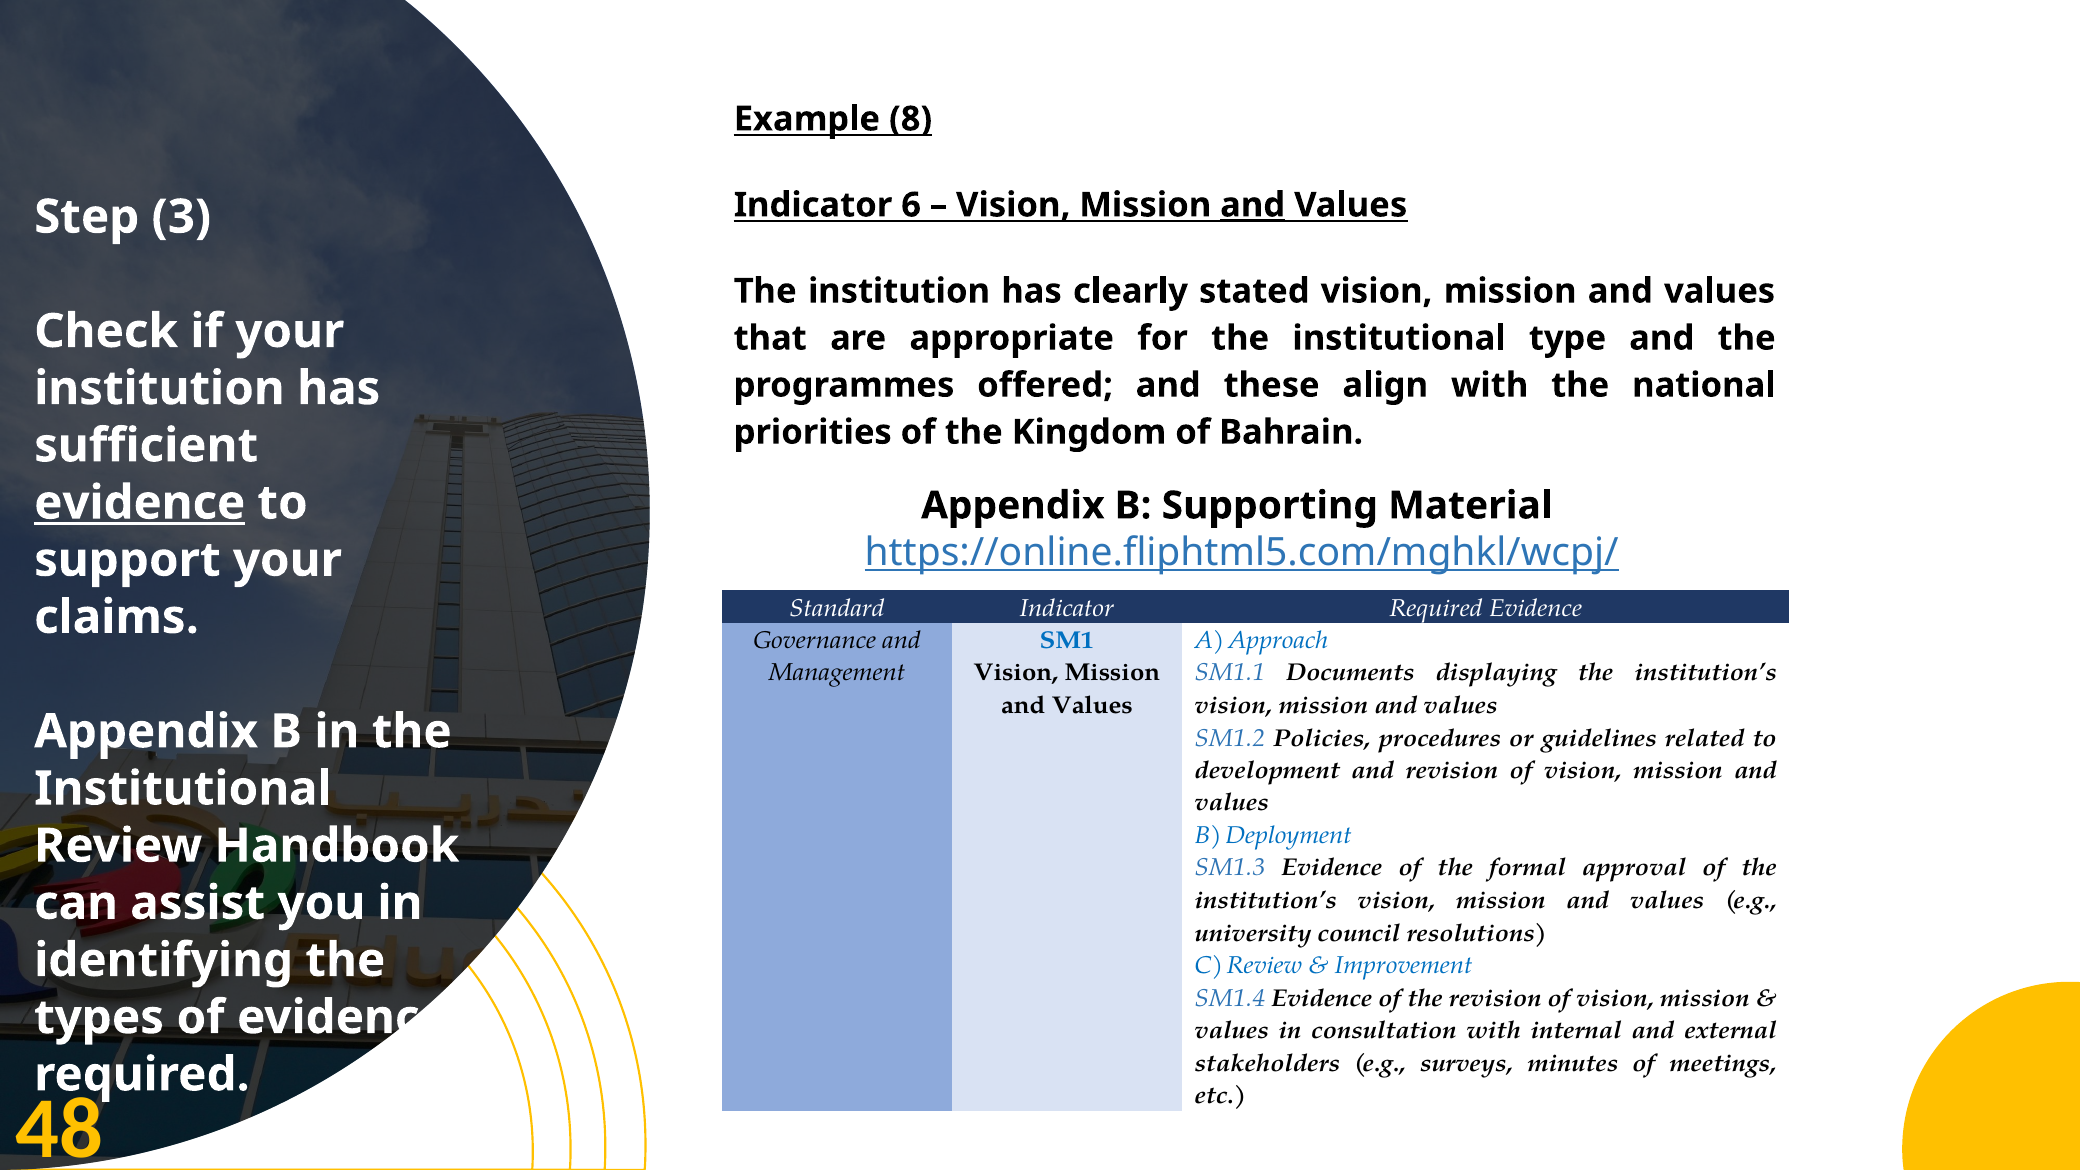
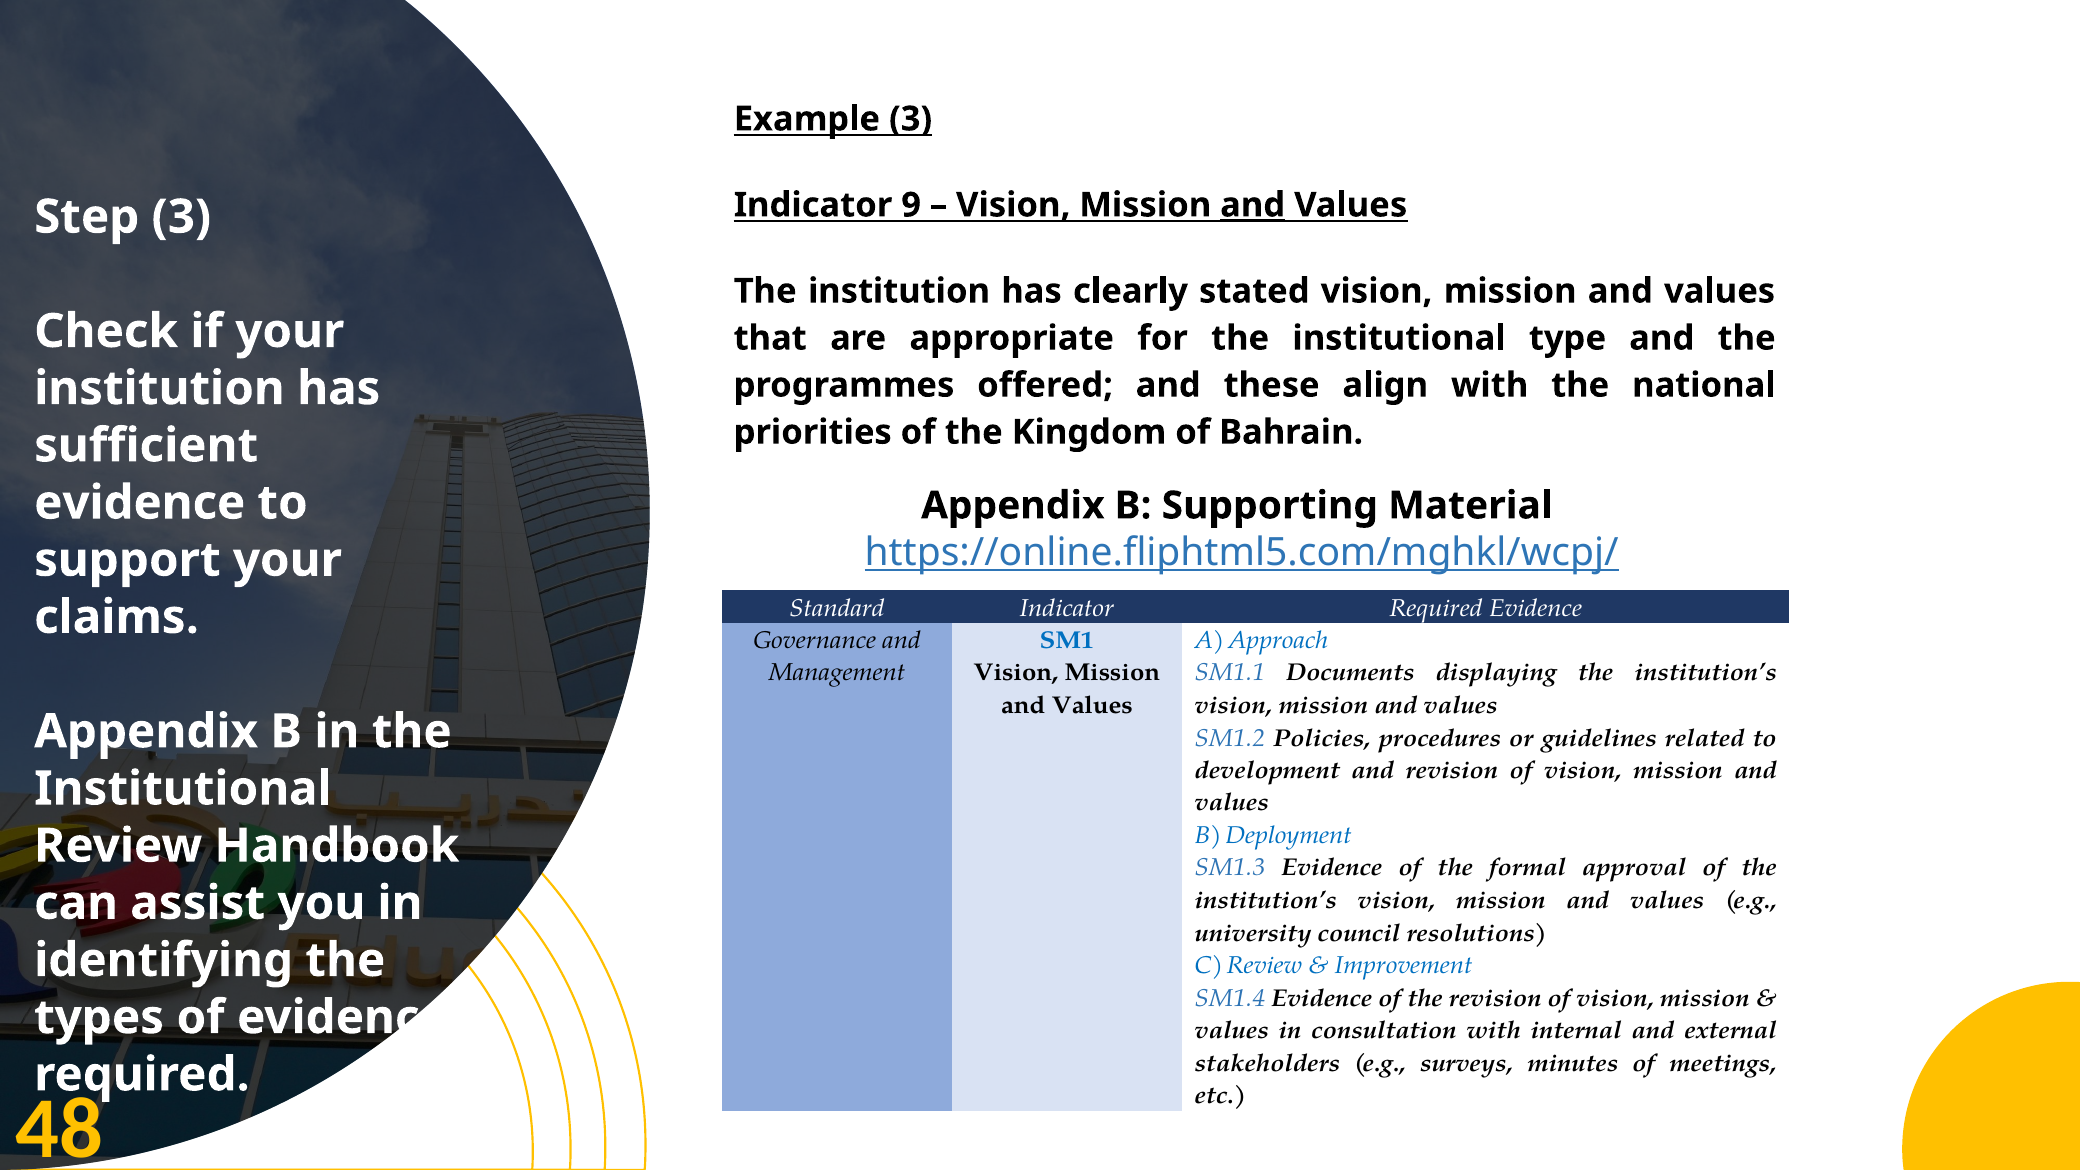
Example 8: 8 -> 3 (911, 119)
6: 6 -> 9 (911, 205)
evidence underline: present -> none (140, 503)
